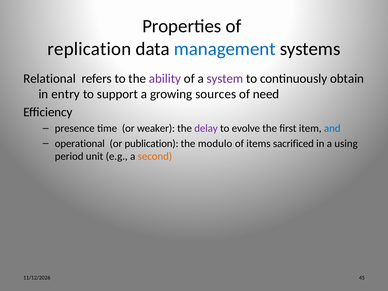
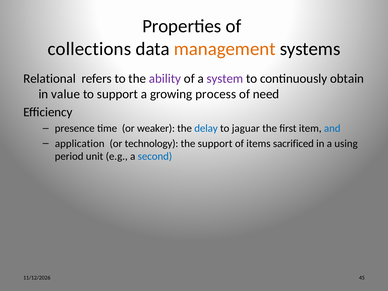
replication: replication -> collections (89, 49)
management colour: blue -> orange (225, 49)
entry: entry -> value (66, 94)
sources: sources -> process (216, 94)
delay colour: purple -> blue (206, 128)
evolve: evolve -> jaguar (246, 128)
operational: operational -> application (80, 143)
publication: publication -> technology (152, 143)
the modulo: modulo -> support (215, 143)
second colour: orange -> blue (155, 156)
